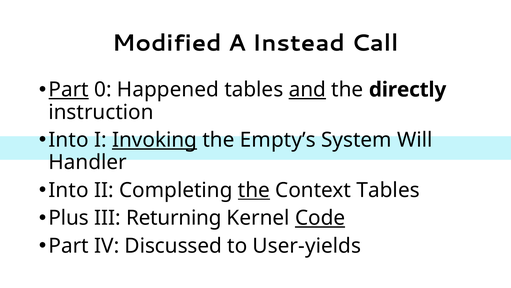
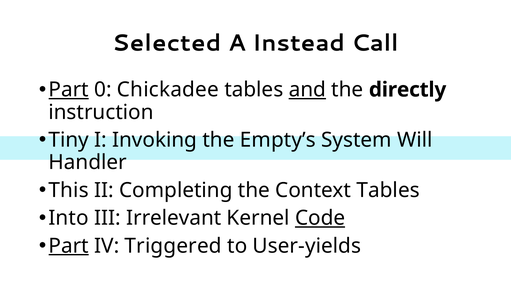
Modified: Modified -> Selected (167, 43)
Happened: Happened -> Chickadee (168, 90)
Into: Into -> Tiny (69, 140)
Invoking underline: present -> none (155, 140)
Into: Into -> This (69, 190)
the underline: present -> none (254, 190)
Plus: Plus -> Into (69, 218)
Returning: Returning -> Irrelevant (174, 218)
Part underline: none -> present (69, 245)
Discussed: Discussed -> Triggered (173, 245)
